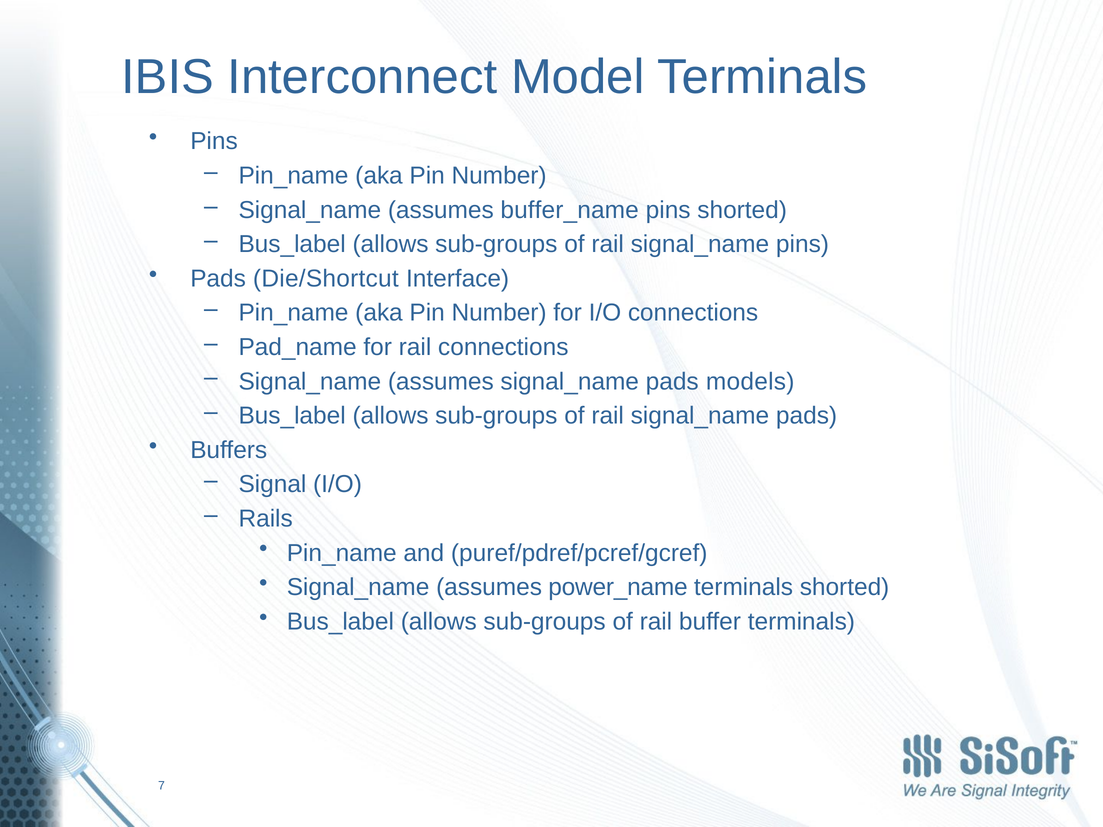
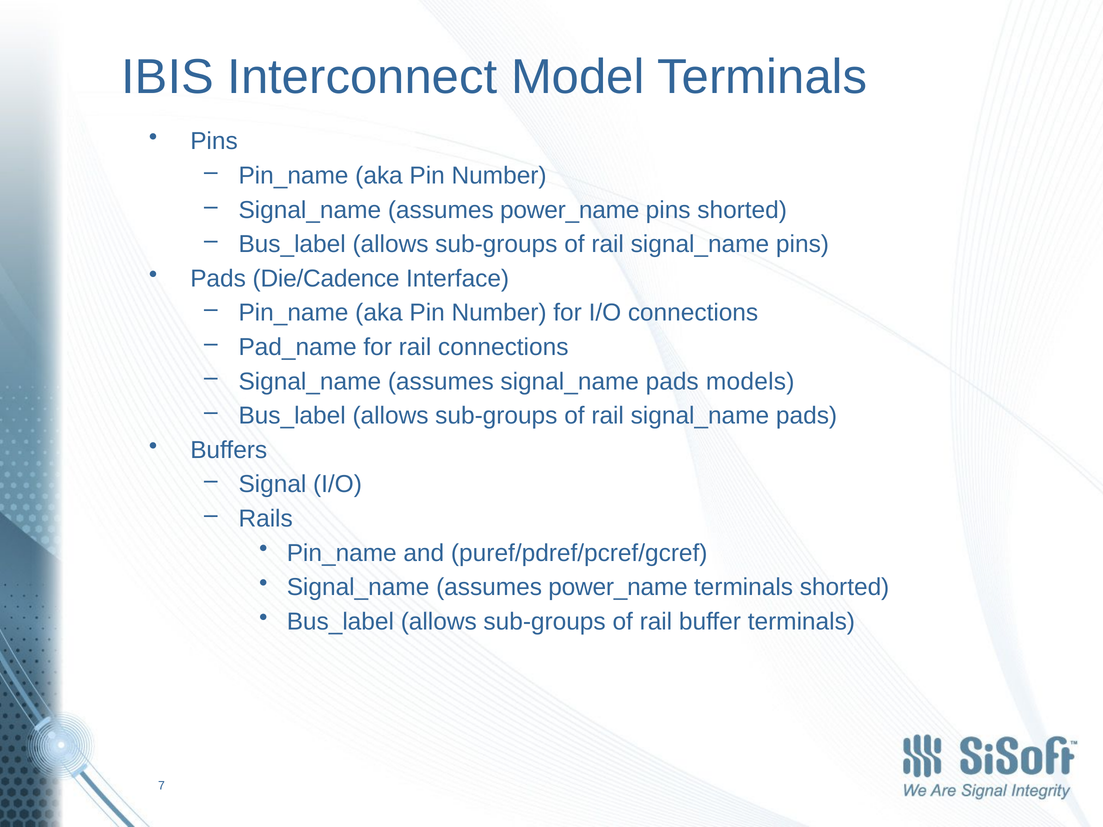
buffer_name: buffer_name -> power_name (570, 210)
Die/Shortcut: Die/Shortcut -> Die/Cadence (326, 279)
